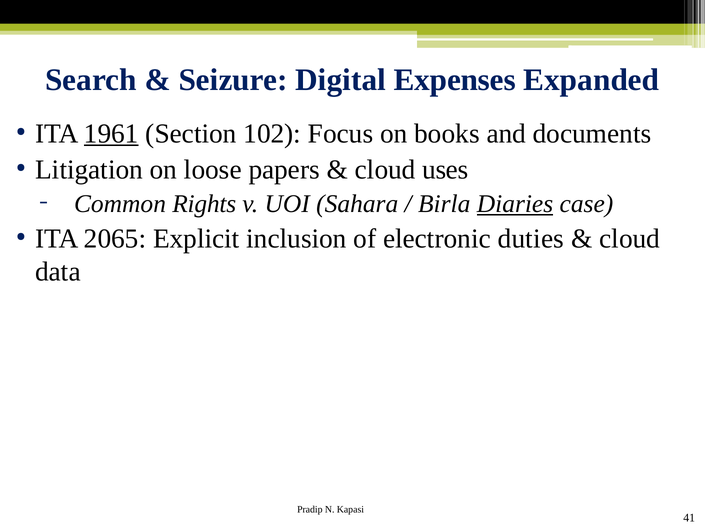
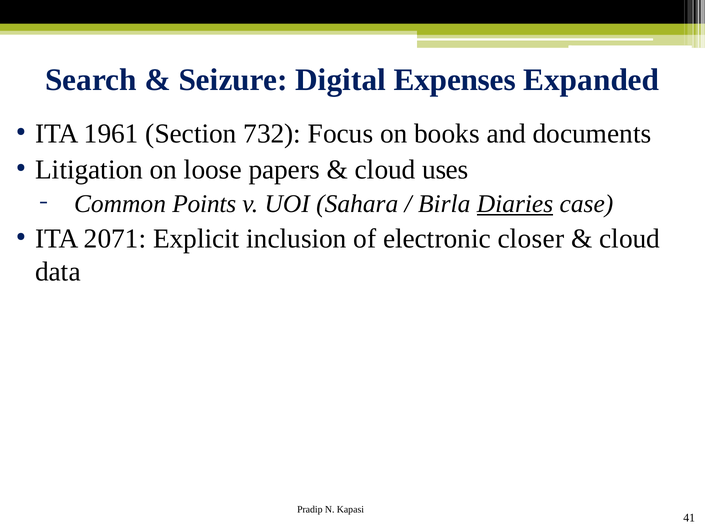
1961 underline: present -> none (111, 134)
102: 102 -> 732 (272, 134)
Rights: Rights -> Points (204, 204)
2065: 2065 -> 2071 (115, 239)
duties: duties -> closer (531, 239)
